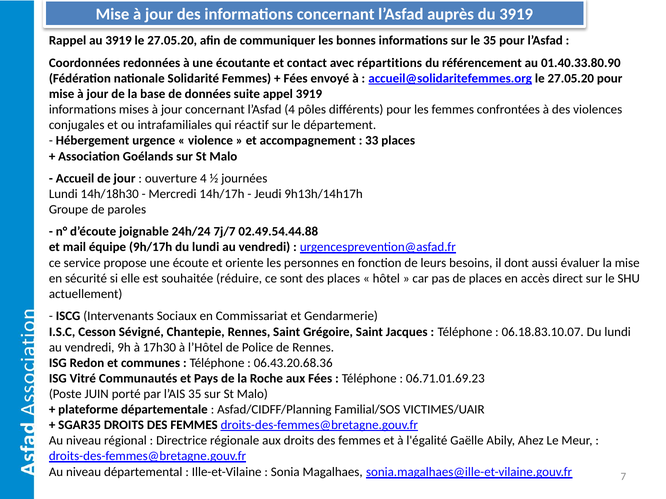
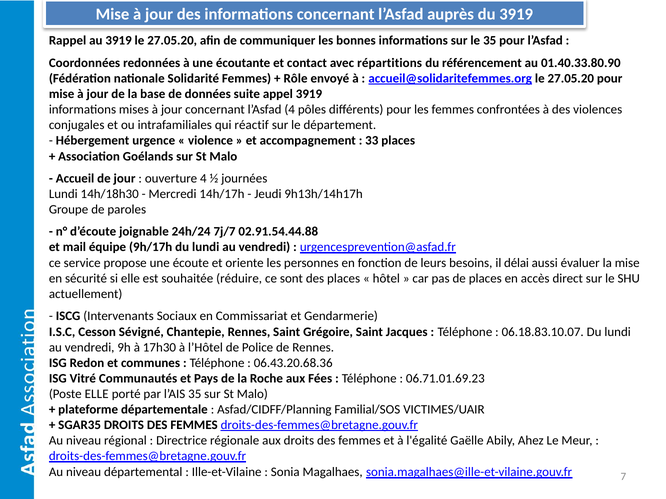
Fées: Fées -> Rôle (296, 78)
02.49.54.44.88: 02.49.54.44.88 -> 02.91.54.44.88 (278, 232)
dont: dont -> délai (517, 263)
Poste JUIN: JUIN -> ELLE (97, 394)
